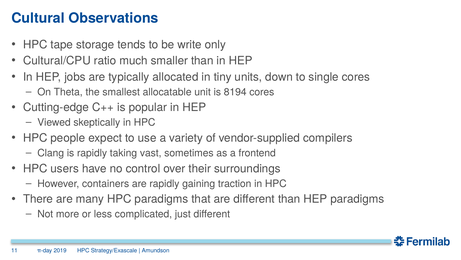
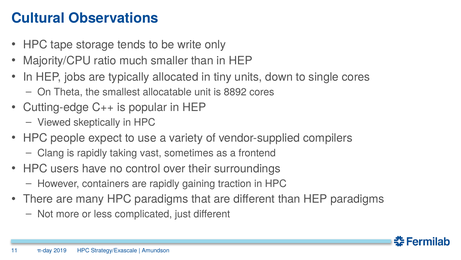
Cultural/CPU: Cultural/CPU -> Majority/CPU (57, 61)
8194: 8194 -> 8892 (235, 92)
